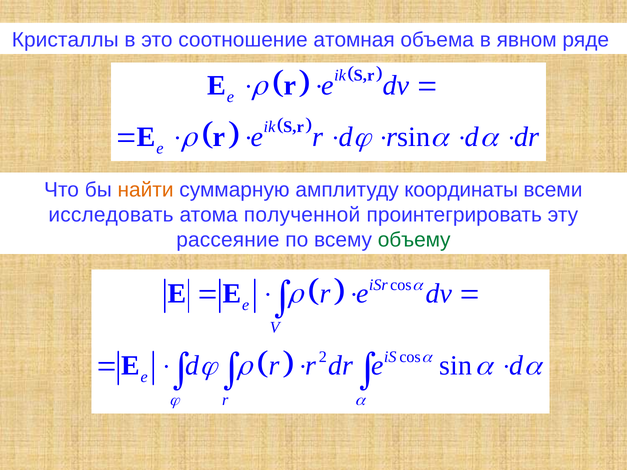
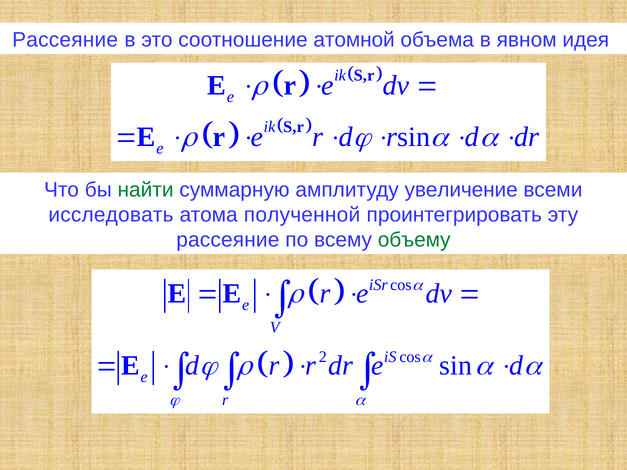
Кристаллы: Кристаллы -> Рассеяние (65, 40)
атомная: атомная -> атомной (354, 40)
ряде: ряде -> идея (586, 40)
найти colour: orange -> green (146, 190)
координаты: координаты -> увеличение (461, 190)
